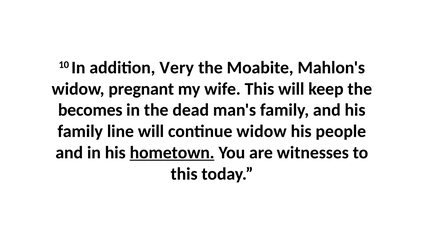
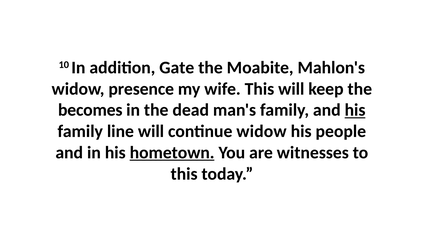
Very: Very -> Gate (177, 67)
pregnant: pregnant -> presence (141, 89)
his underline: none -> present (355, 110)
